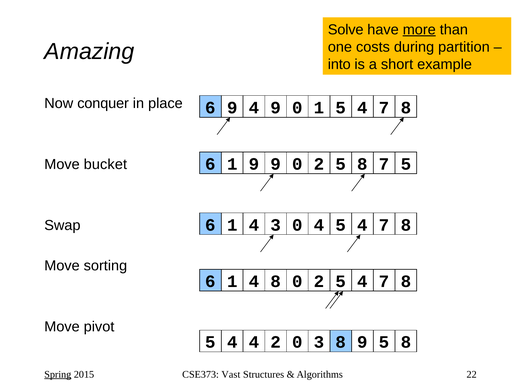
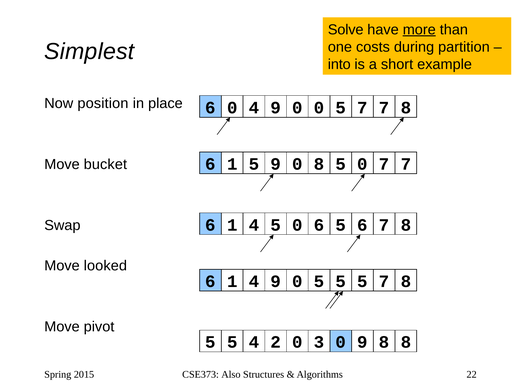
Amazing: Amazing -> Simplest (89, 52)
conquer: conquer -> position (103, 103)
6 9: 9 -> 0 (232, 108)
0 1: 1 -> 0 (319, 108)
4: 4 -> 7 (362, 108)
1 9: 9 -> 5 (254, 164)
9 0 2: 2 -> 8 (319, 164)
8: 8 -> 0 (362, 164)
5: 5 -> 7 (406, 164)
4 3: 3 -> 5 (276, 225)
0 4: 4 -> 6 (319, 225)
4: 4 -> 6 (362, 225)
sorting: sorting -> looked (105, 266)
1 4 8: 8 -> 9 (276, 281)
2: 2 -> 5 (319, 281)
4: 4 -> 5 (362, 281)
4: 4 -> 5 (232, 342)
3 8: 8 -> 0 (341, 342)
9 5: 5 -> 8 (384, 342)
Spring underline: present -> none (58, 374)
Vast: Vast -> Also (231, 374)
